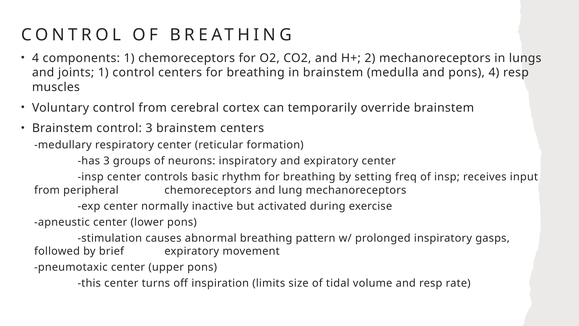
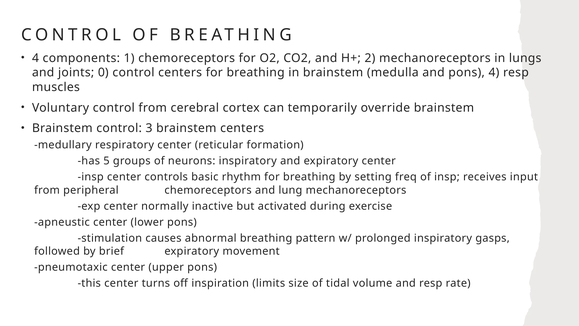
joints 1: 1 -> 0 (103, 73)
has 3: 3 -> 5 (107, 161)
